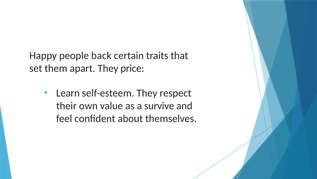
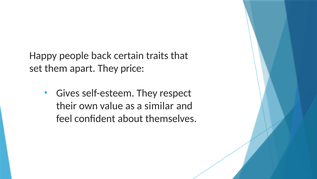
Learn: Learn -> Gives (68, 93)
survive: survive -> similar (159, 106)
